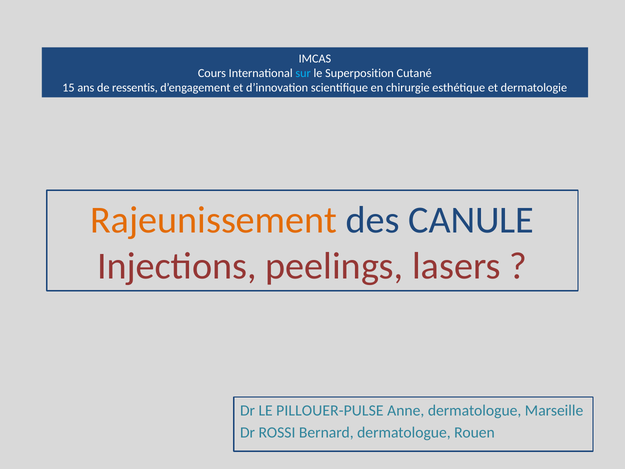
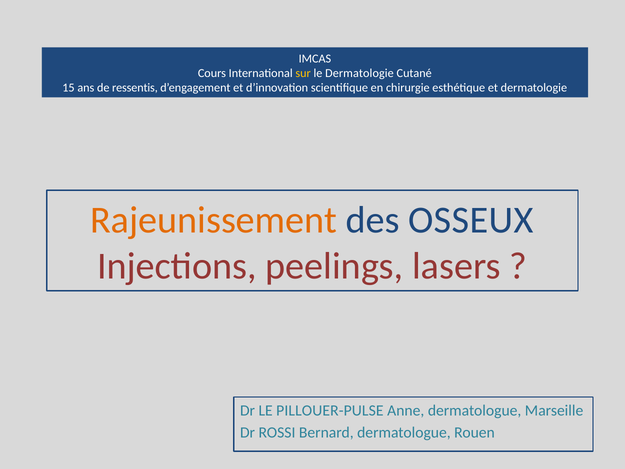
sur colour: light blue -> yellow (303, 73)
le Superposition: Superposition -> Dermatologie (359, 73)
CANULE: CANULE -> OSSEUX (471, 220)
